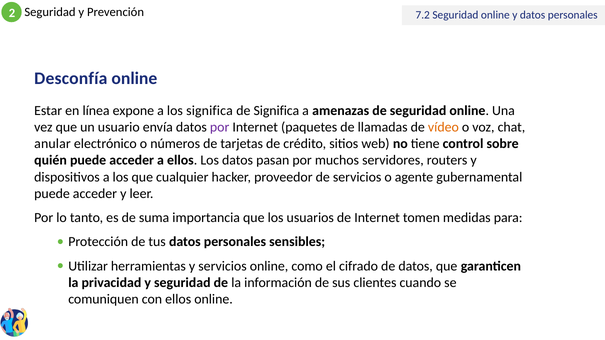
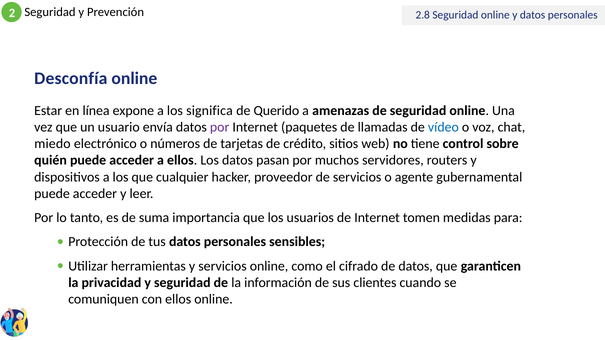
7.2: 7.2 -> 2.8 (423, 15)
de Significa: Significa -> Querido (276, 111)
vídeo colour: orange -> blue (443, 127)
anular: anular -> miedo (52, 144)
